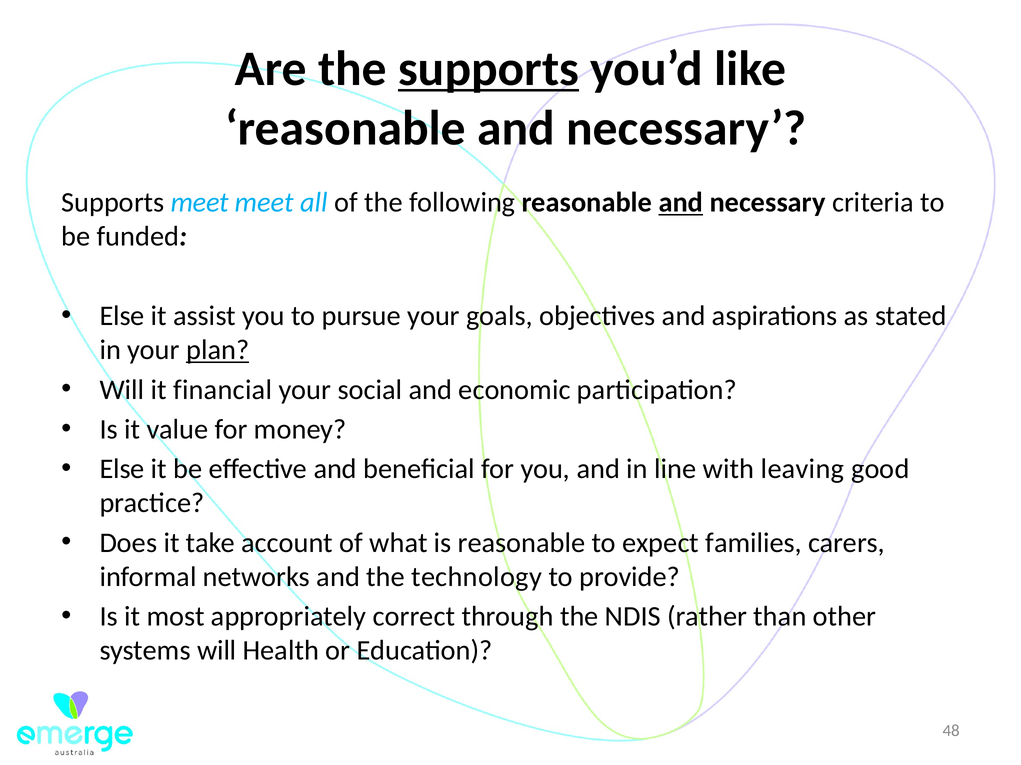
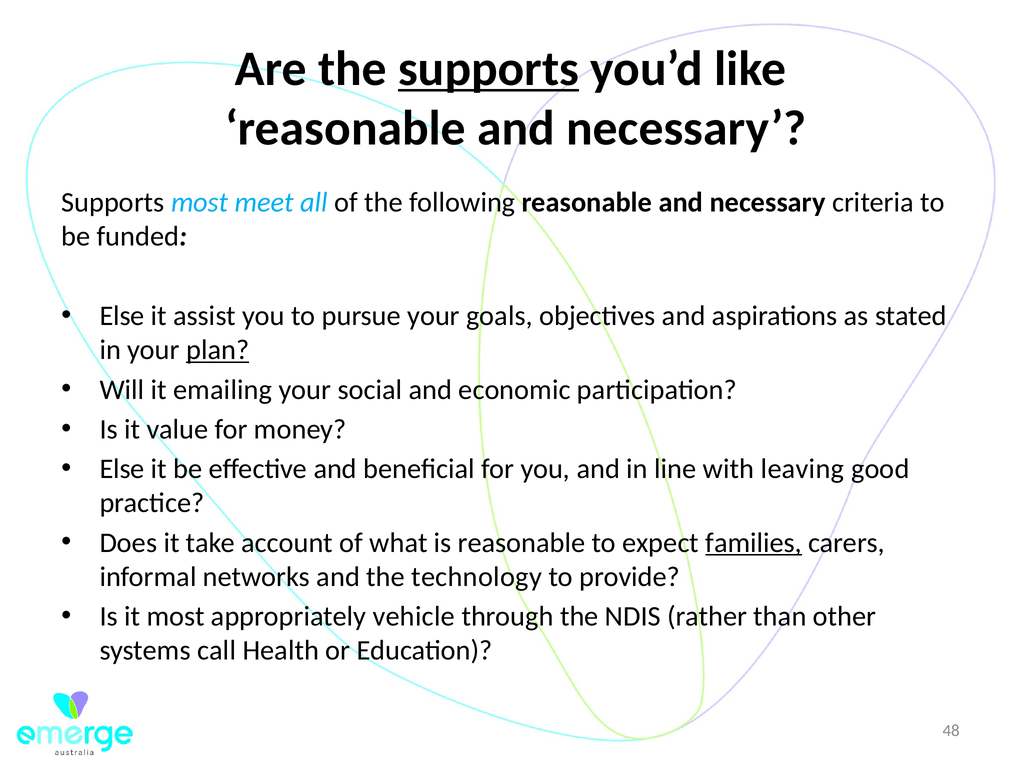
Supports meet: meet -> most (200, 203)
and underline: present -> none (681, 203)
financial: financial -> emailing (223, 390)
families underline: none -> present (754, 543)
correct: correct -> vehicle (414, 617)
systems will: will -> call (217, 651)
